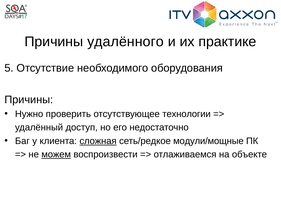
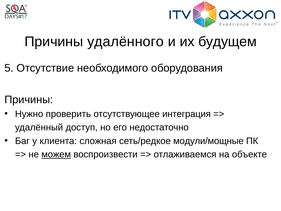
практике: практике -> будущем (227, 42)
технологии: технологии -> интеграция (187, 114)
сложная underline: present -> none (98, 141)
